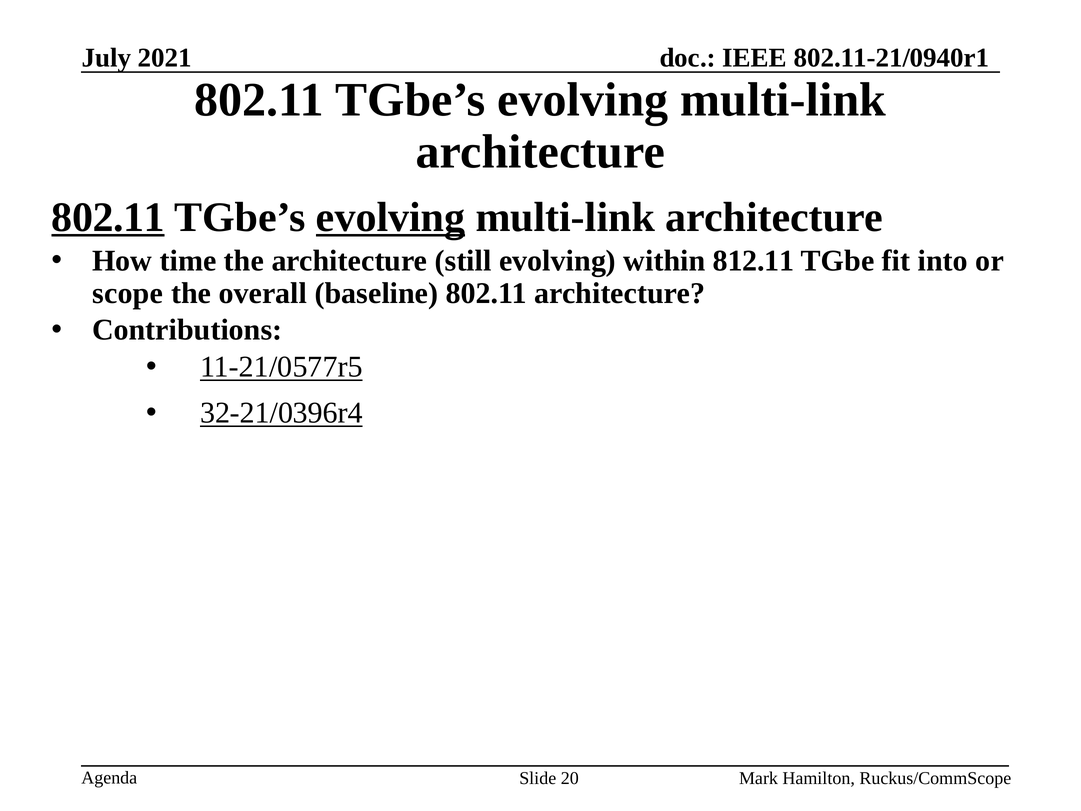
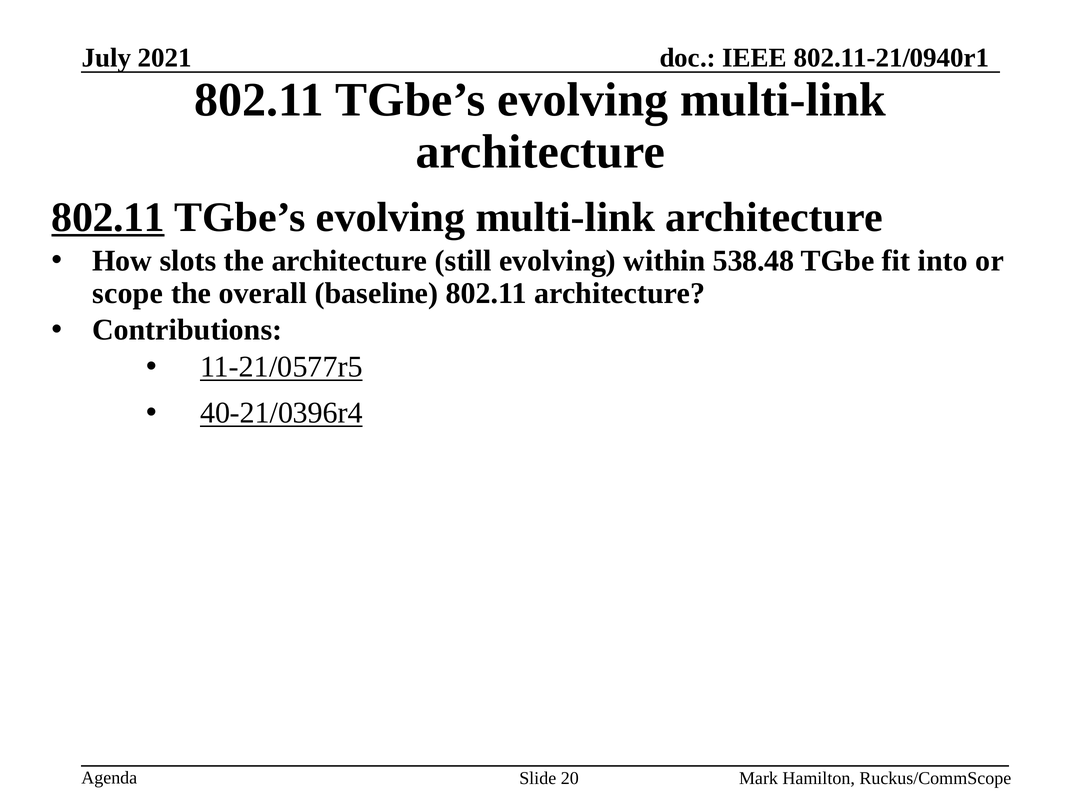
evolving underline: present -> none (391, 217)
time: time -> slots (188, 261)
812.11: 812.11 -> 538.48 (754, 261)
32-21/0396r4: 32-21/0396r4 -> 40-21/0396r4 (281, 413)
